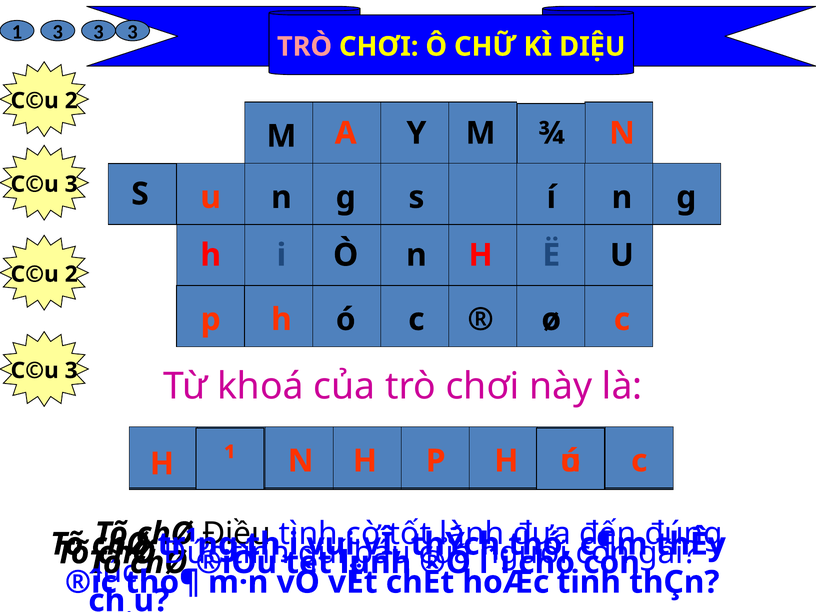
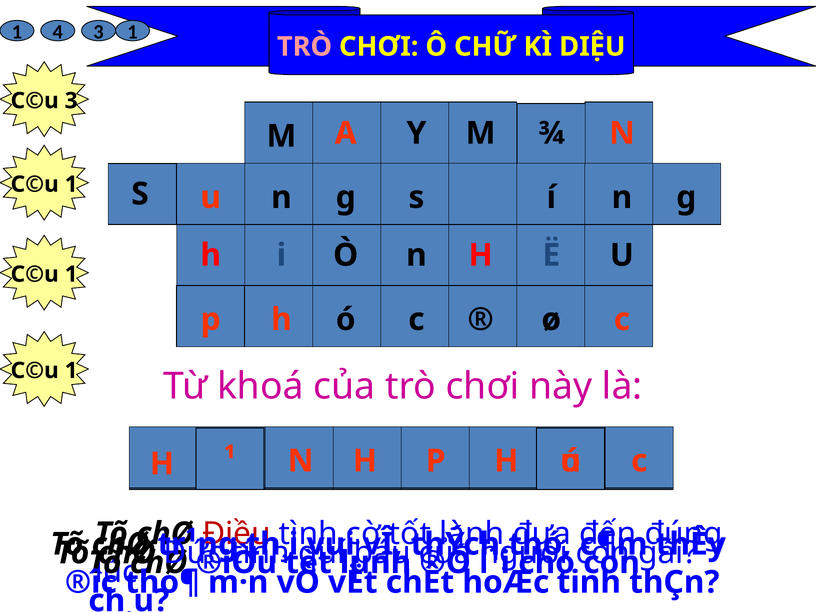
1 3: 3 -> 4 (58, 32)
3: 3 -> 1 (133, 32)
2: 2 -> 3 (71, 101)
3: 3 -> 1 (71, 184)
2: 2 -> 1 (71, 274)
3: 3 -> 1 (71, 371)
Điều colour: black -> red (236, 534)
